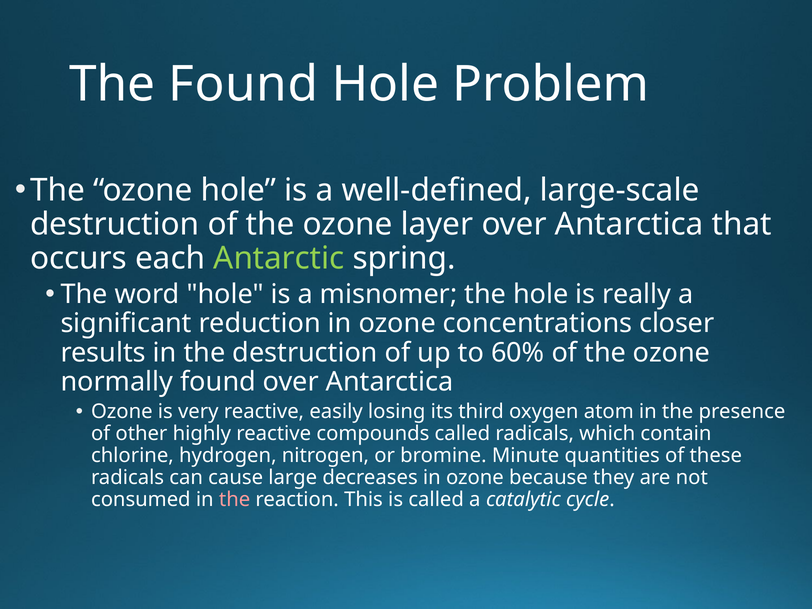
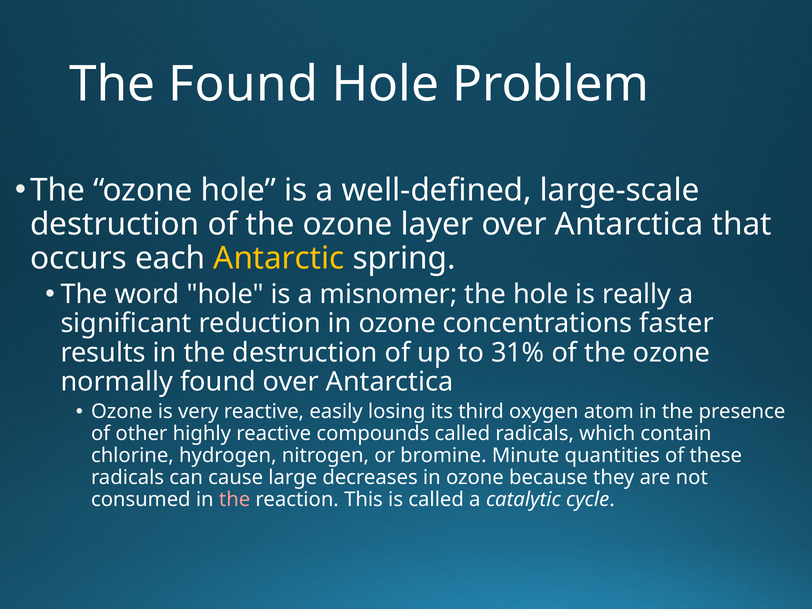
Antarctic colour: light green -> yellow (279, 258)
closer: closer -> faster (677, 323)
60%: 60% -> 31% (518, 353)
